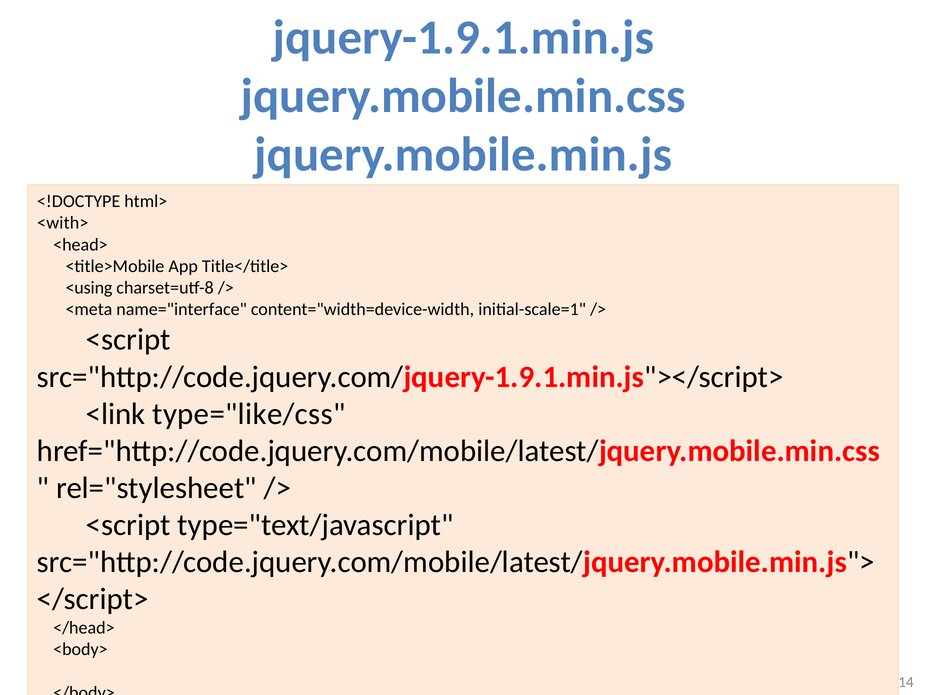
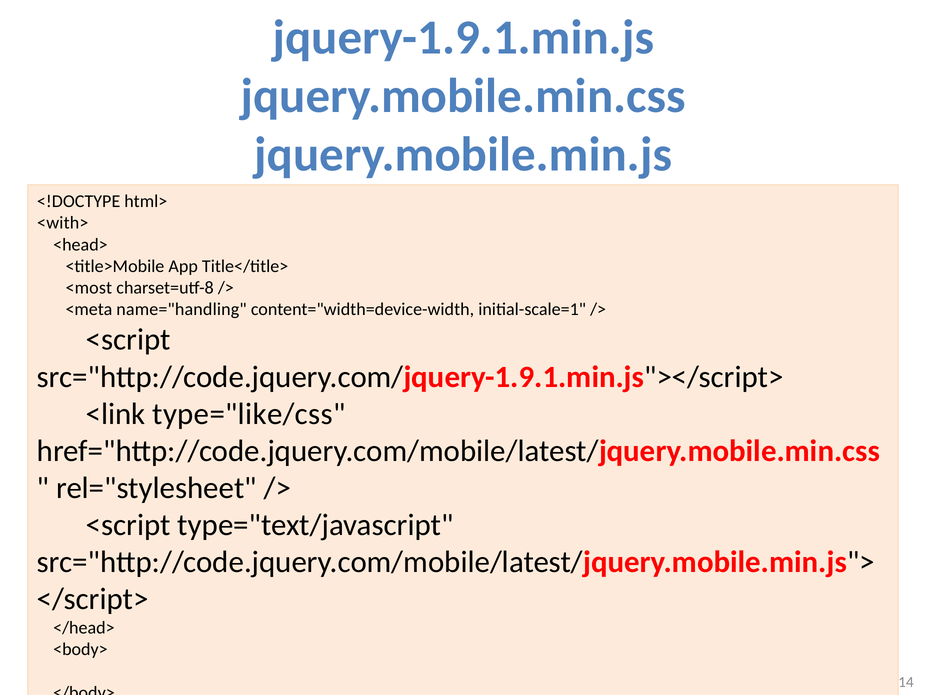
<using: <using -> <most (89, 288)
name="interface: name="interface -> name="handling (182, 310)
